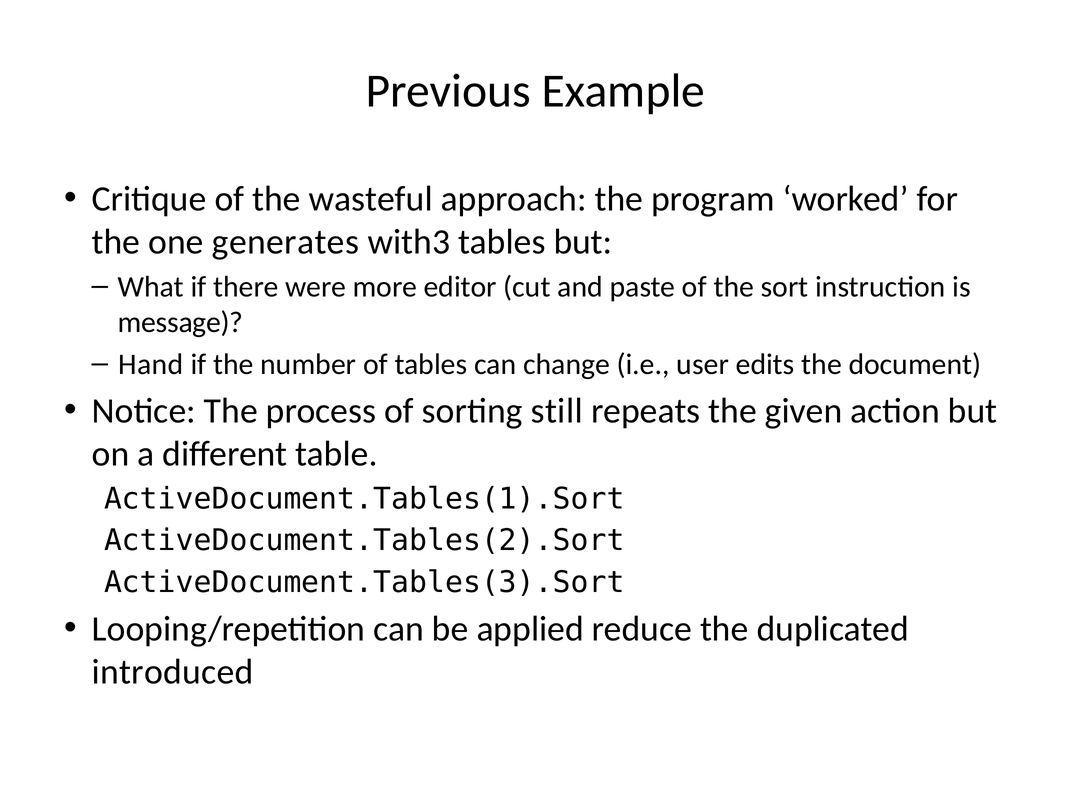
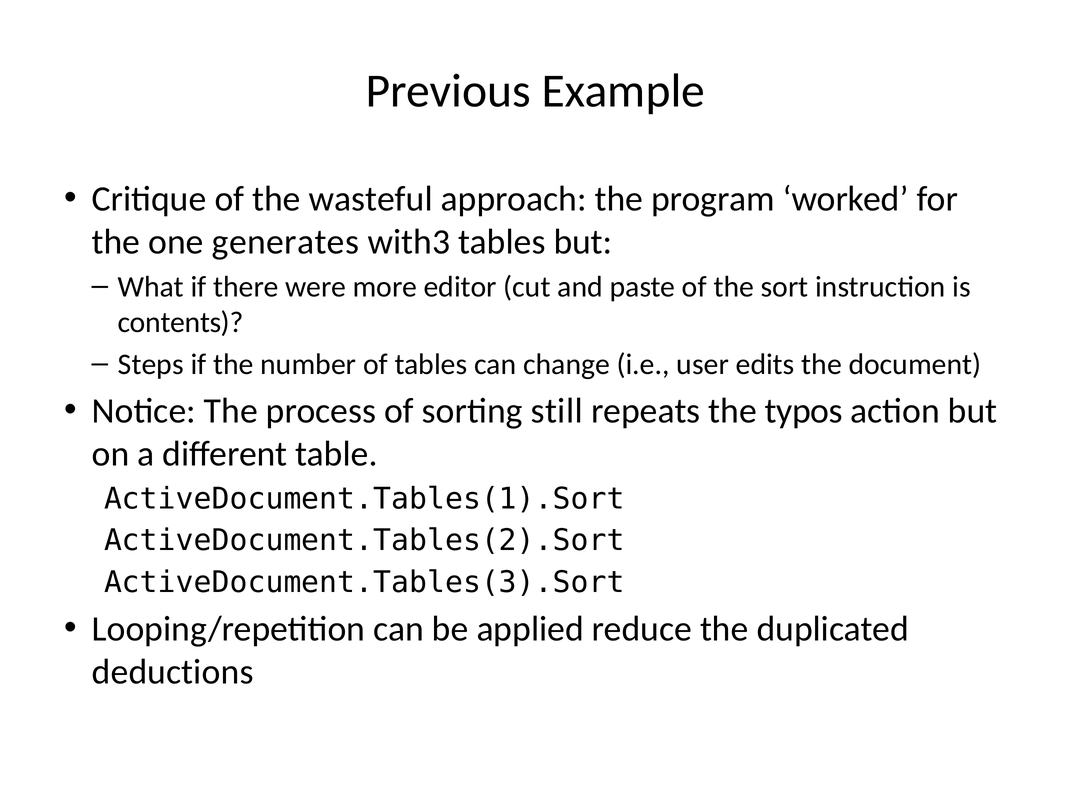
message: message -> contents (181, 322)
Hand: Hand -> Steps (151, 364)
given: given -> typos (804, 411)
introduced: introduced -> deductions (173, 671)
